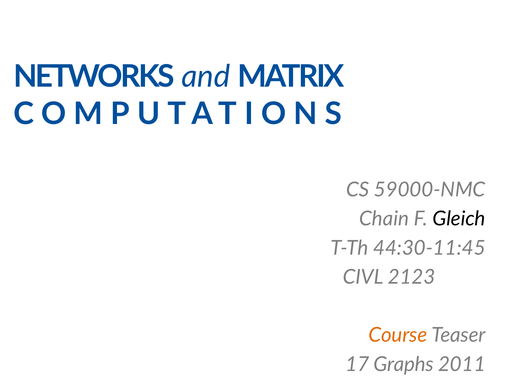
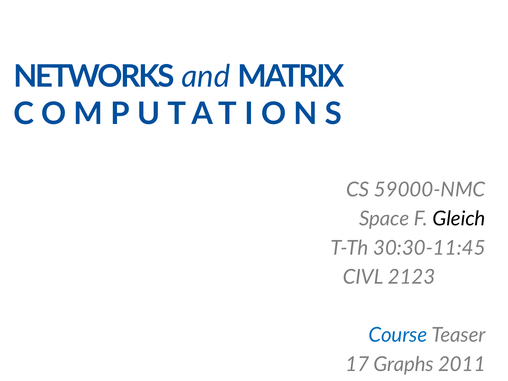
Chain: Chain -> Space (384, 219)
44:30-11:45: 44:30-11:45 -> 30:30-11:45 (429, 248)
Course colour: orange -> blue (398, 335)
